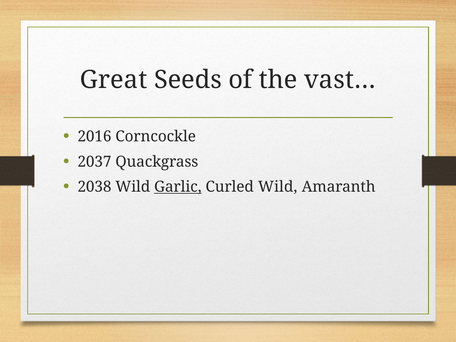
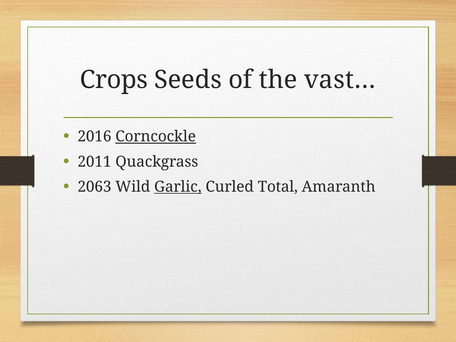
Great: Great -> Crops (114, 80)
Corncockle underline: none -> present (156, 137)
2037: 2037 -> 2011 (94, 162)
2038: 2038 -> 2063 (94, 187)
Curled Wild: Wild -> Total (278, 187)
